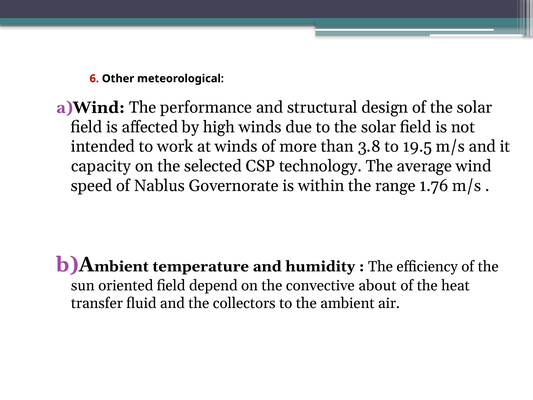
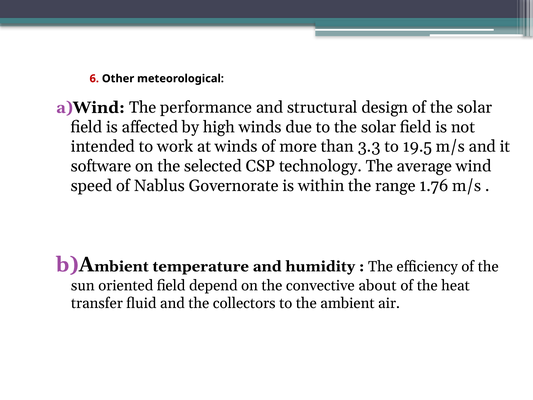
3.8: 3.8 -> 3.3 (369, 147)
capacity: capacity -> software (101, 166)
